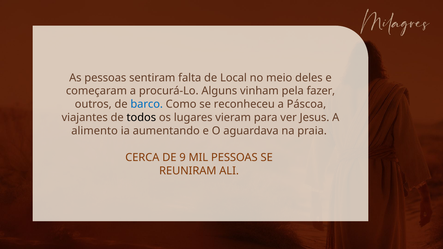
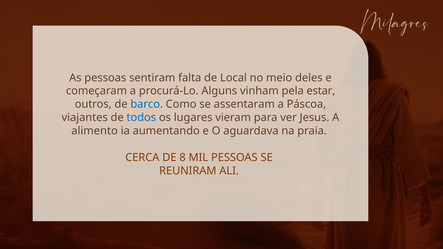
fazer: fazer -> estar (321, 91)
reconheceu: reconheceu -> assentaram (244, 104)
todos colour: black -> blue (141, 118)
9: 9 -> 8 (183, 158)
